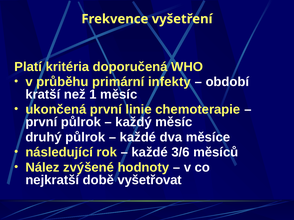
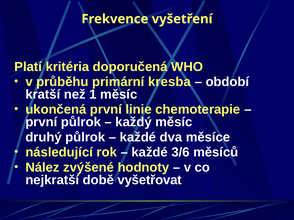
infekty: infekty -> kresba (169, 82)
